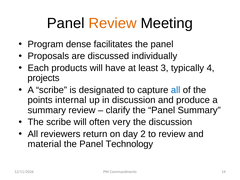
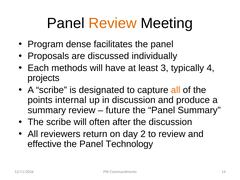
products: products -> methods (69, 68)
all colour: blue -> orange (176, 90)
clarify: clarify -> future (118, 110)
very: very -> after (122, 122)
material: material -> effective (45, 144)
